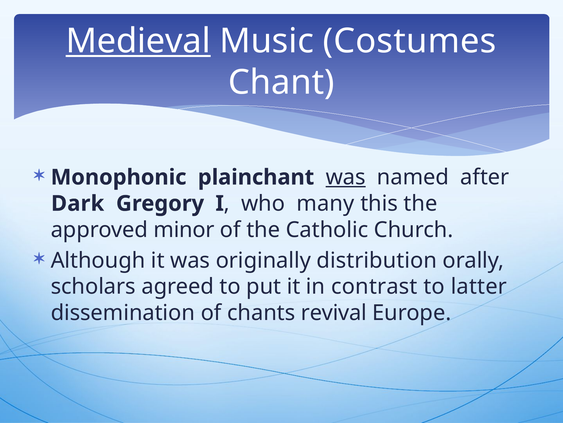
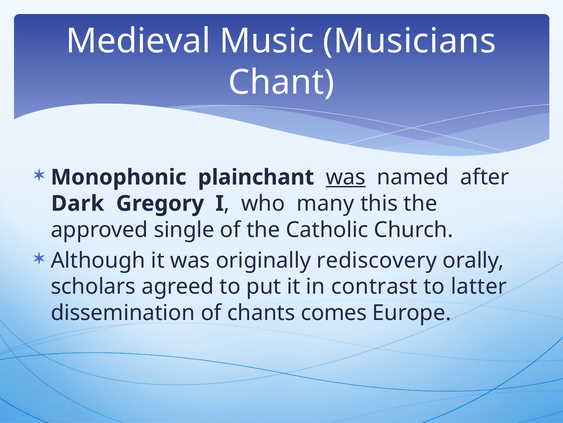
Medieval underline: present -> none (138, 41)
Costumes: Costumes -> Musicians (410, 41)
minor: minor -> single (184, 229)
distribution: distribution -> rediscovery (377, 260)
revival: revival -> comes (334, 312)
